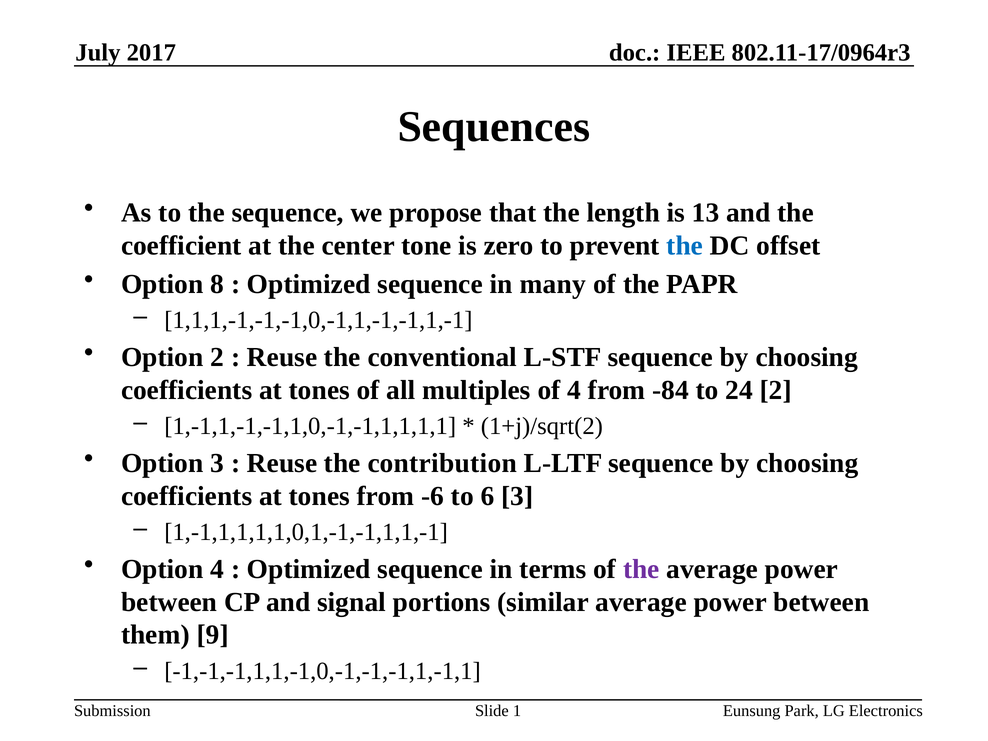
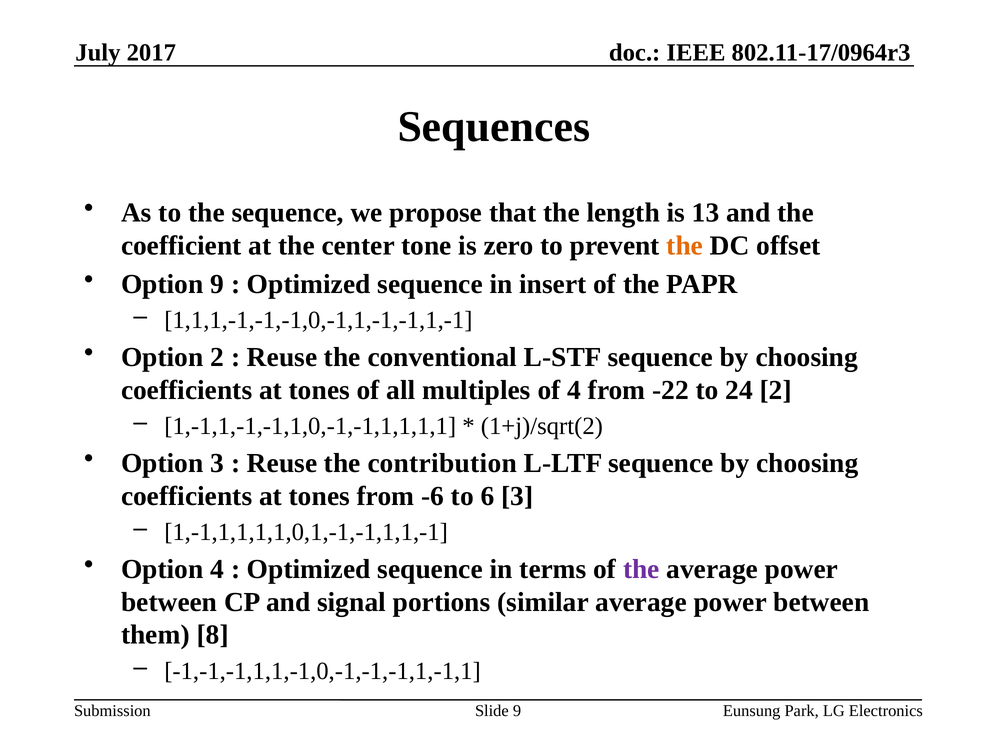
the colour: blue -> orange (685, 246)
Option 8: 8 -> 9 (217, 284)
many: many -> insert (553, 284)
-84: -84 -> -22 (670, 390)
9: 9 -> 8 (213, 635)
Slide 1: 1 -> 9 (517, 711)
